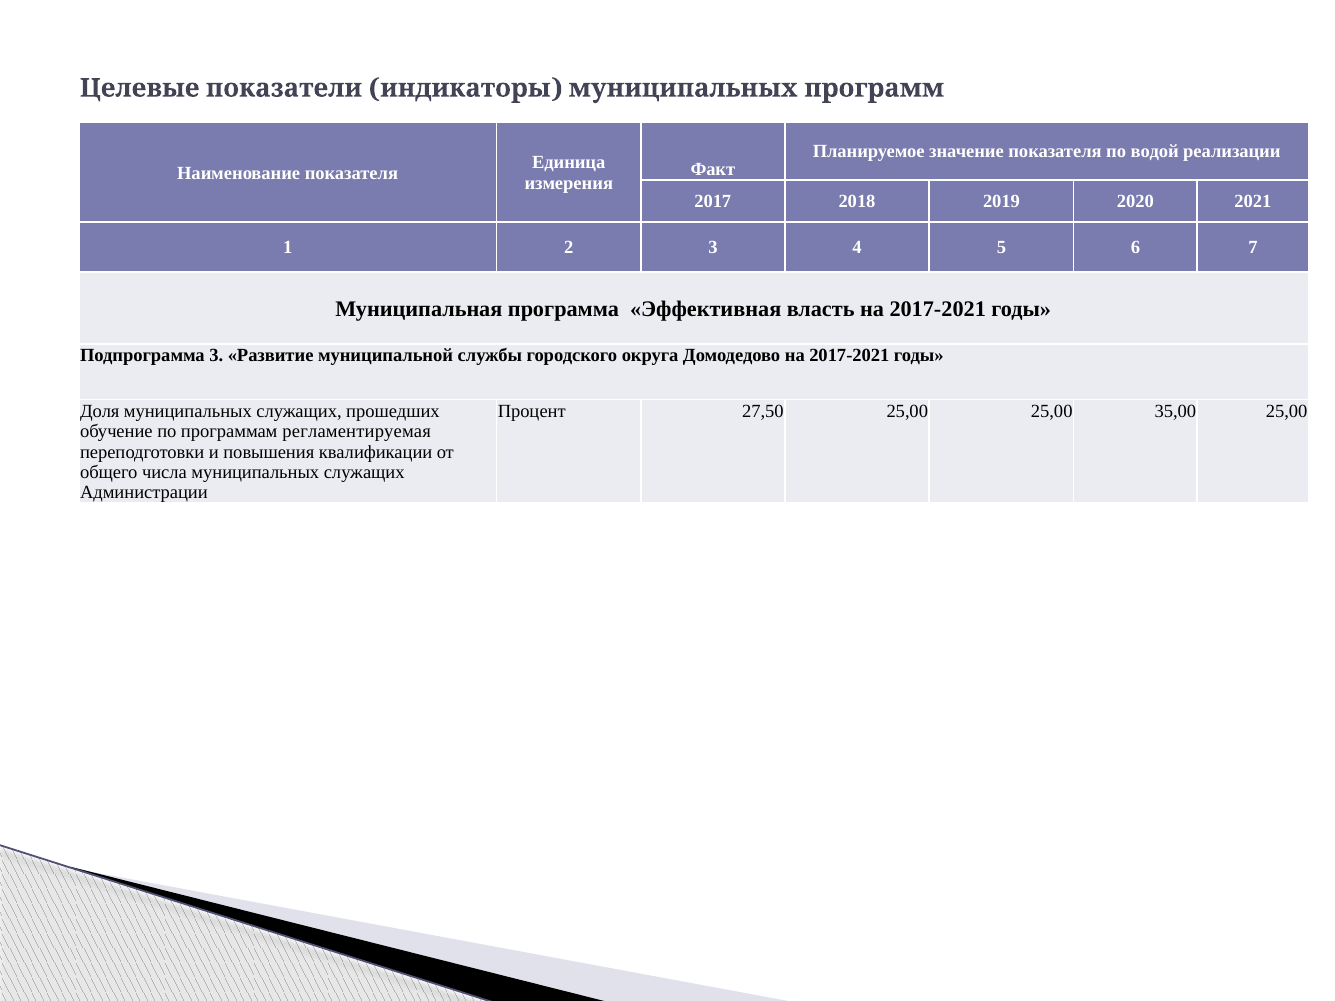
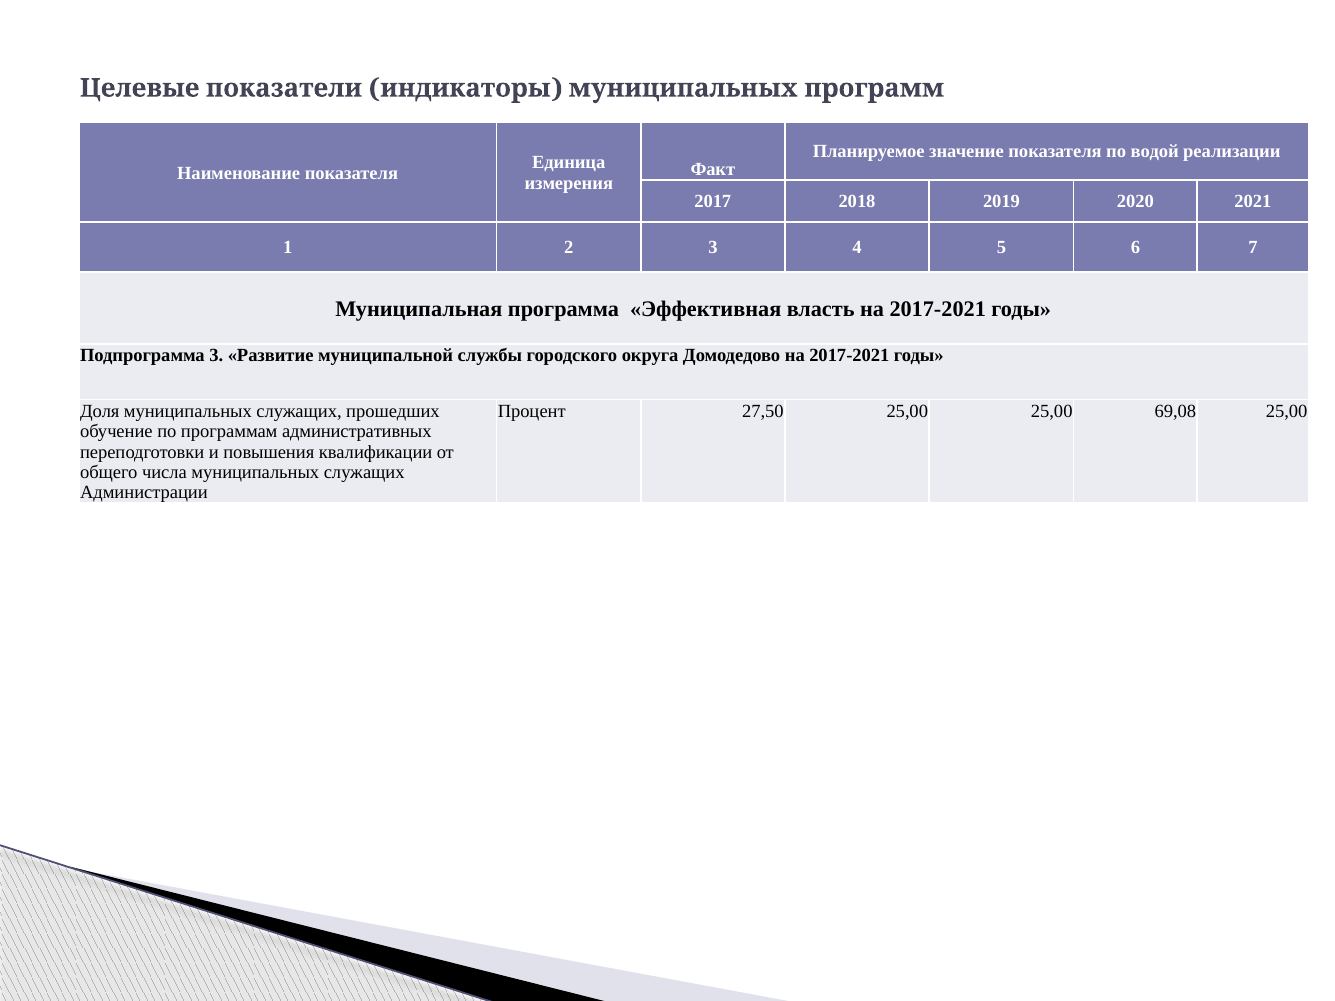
35,00: 35,00 -> 69,08 (1175, 411)
регламентируемая: регламентируемая -> административных (357, 432)
